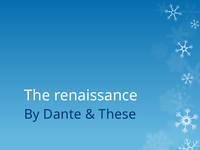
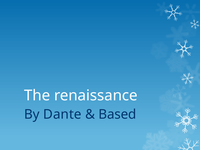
These: These -> Based (117, 114)
